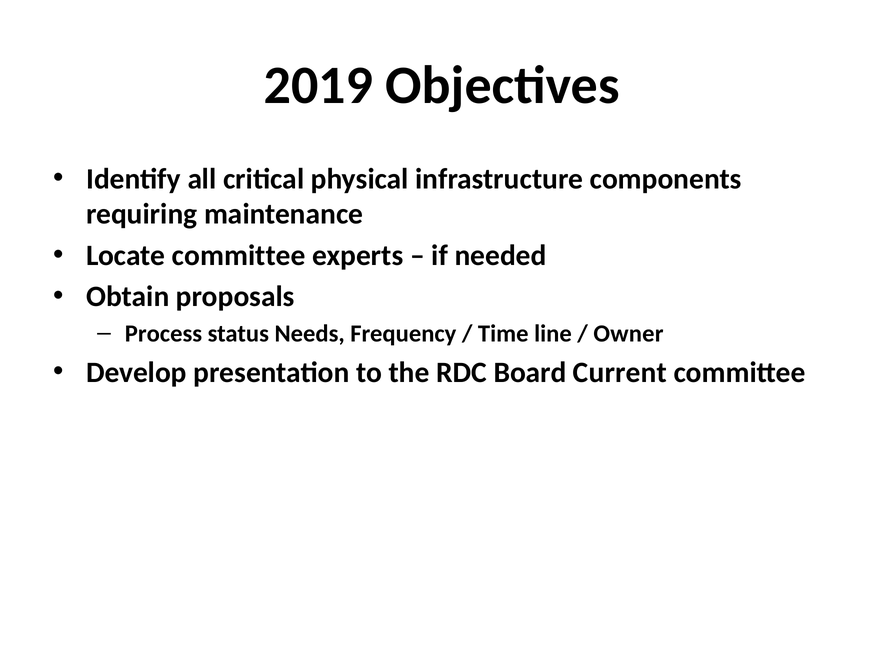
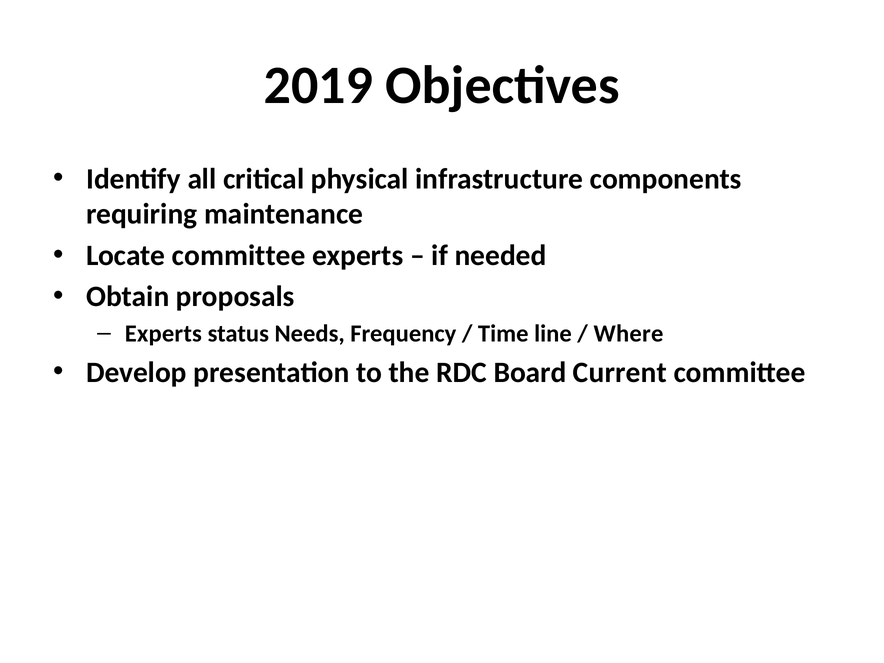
Process: Process -> Experts (163, 334)
Owner: Owner -> Where (629, 334)
